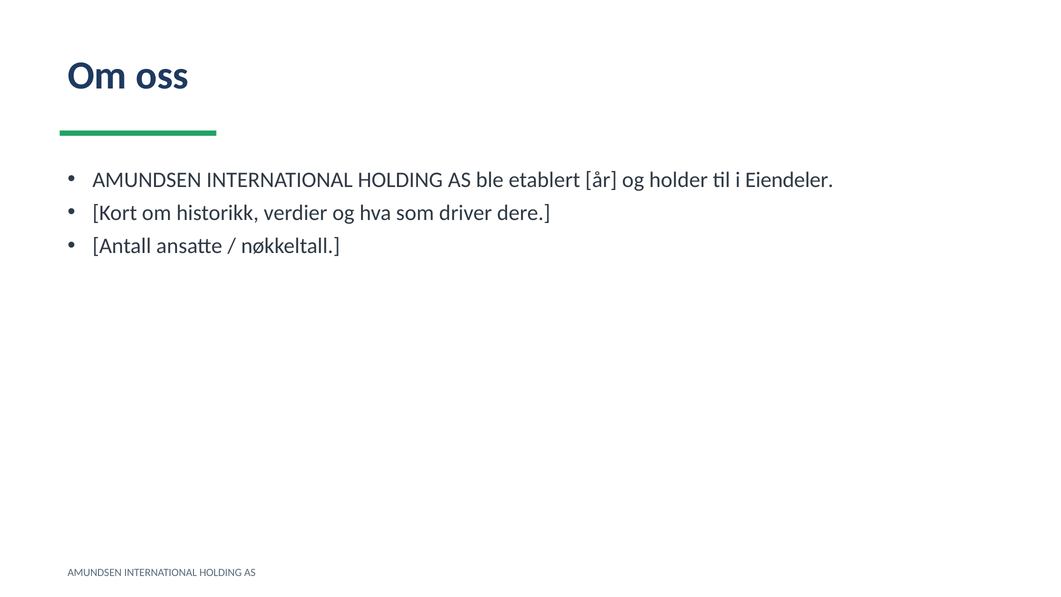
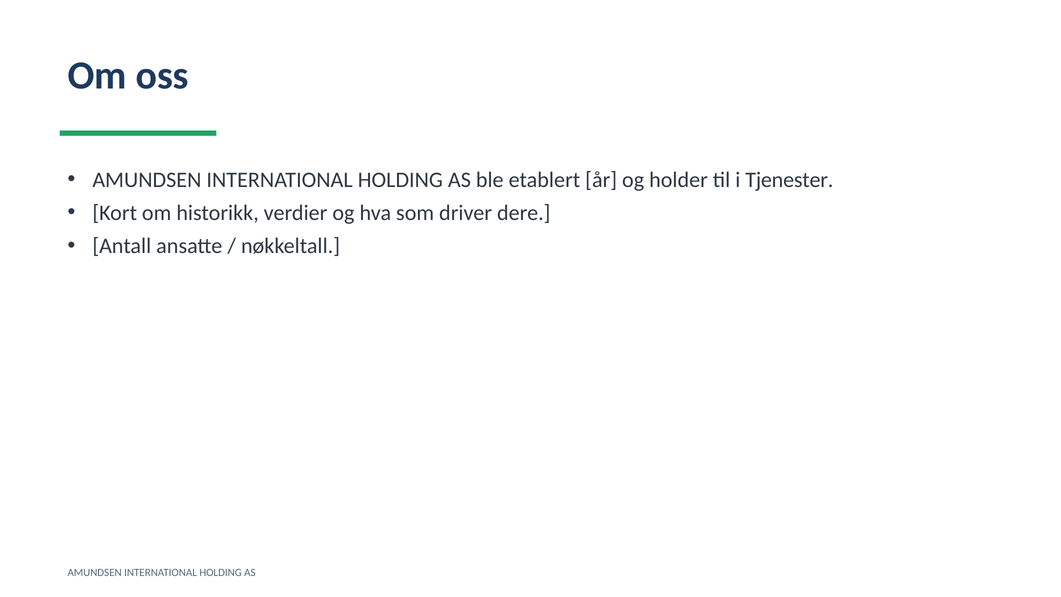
Eiendeler: Eiendeler -> Tjenester (789, 180)
